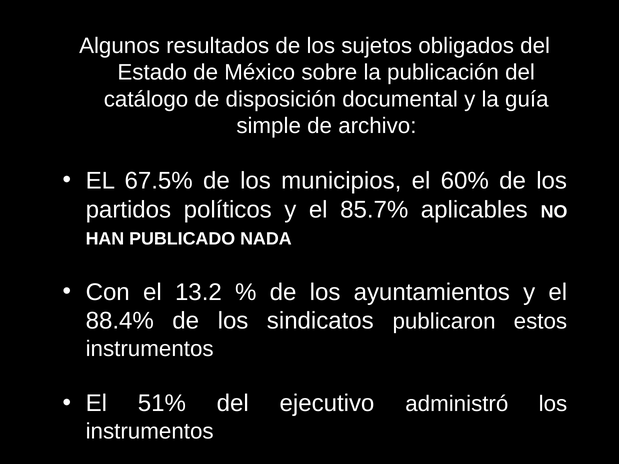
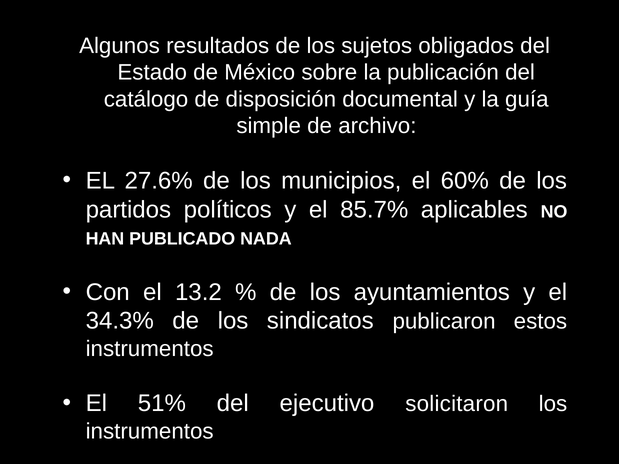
67.5%: 67.5% -> 27.6% (159, 181)
88.4%: 88.4% -> 34.3% (120, 321)
administró: administró -> solicitaron (457, 404)
